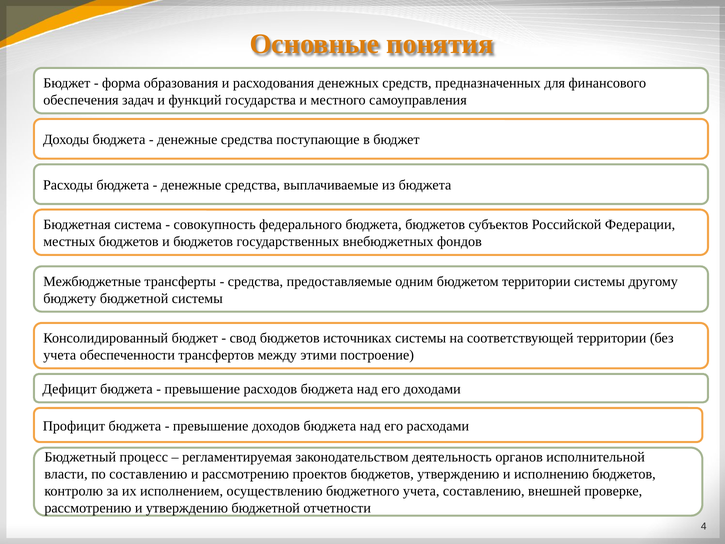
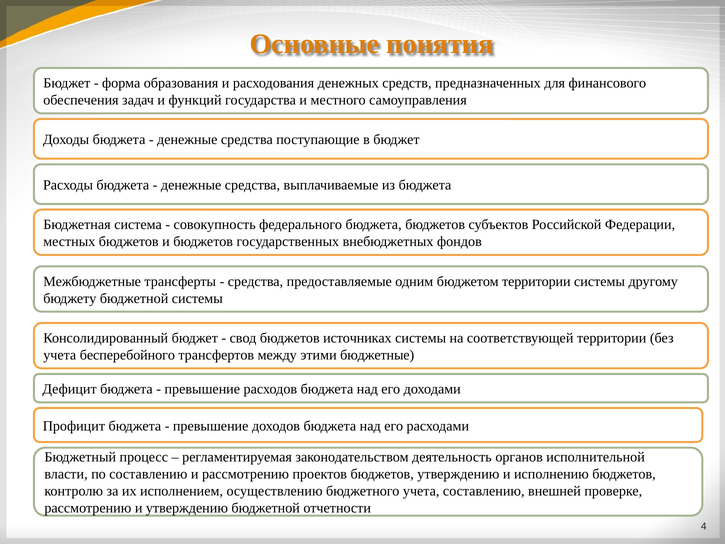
обеспеченности: обеспеченности -> бесперебойного (127, 355)
построение: построение -> бюджетные (377, 355)
